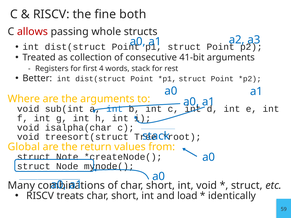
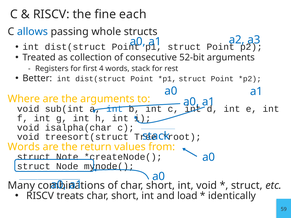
both: both -> each (133, 14)
allows colour: red -> blue (33, 32)
41-bit: 41-bit -> 52-bit (192, 57)
Global: Global -> Words (24, 147)
